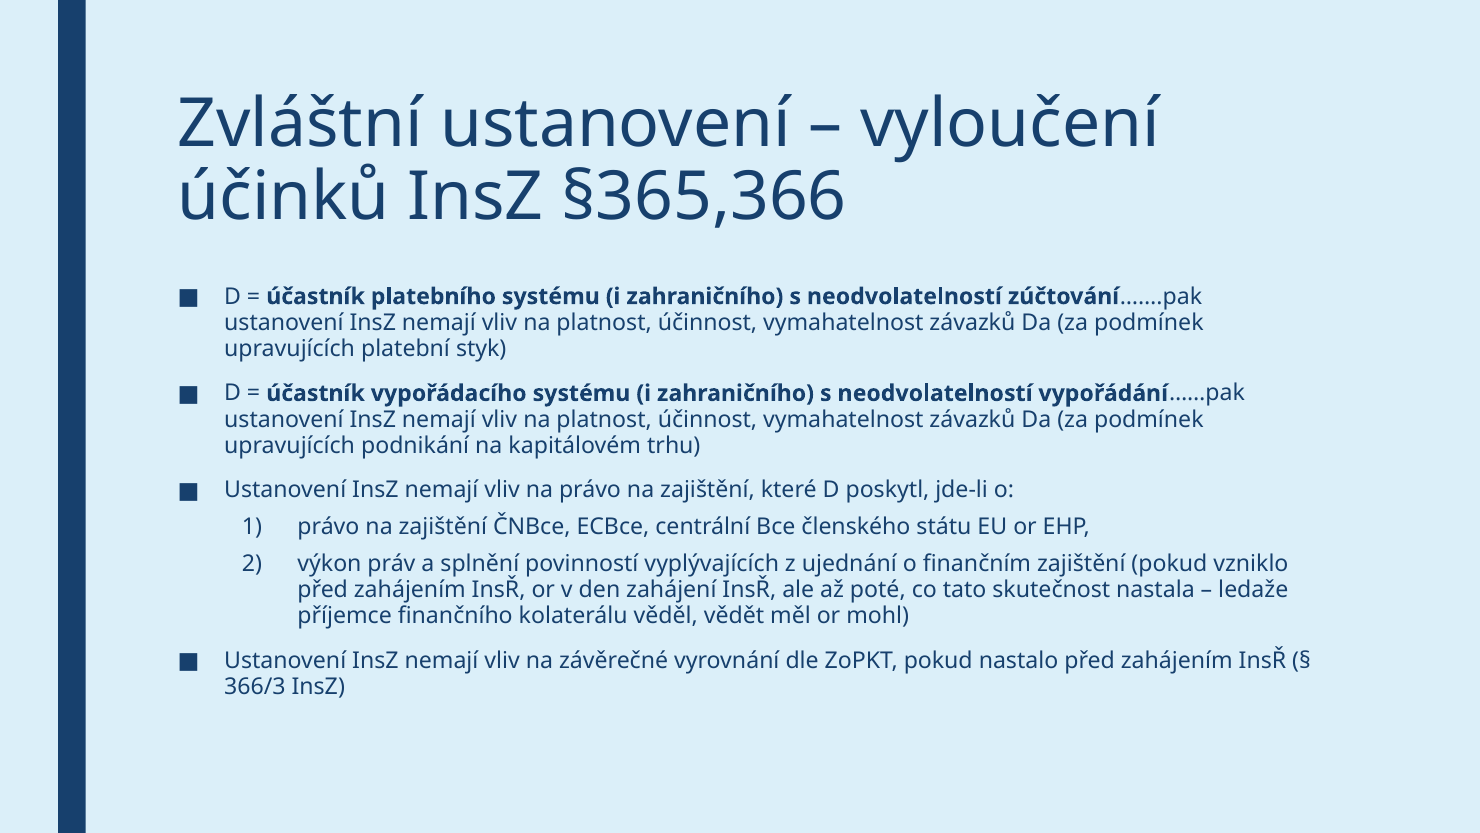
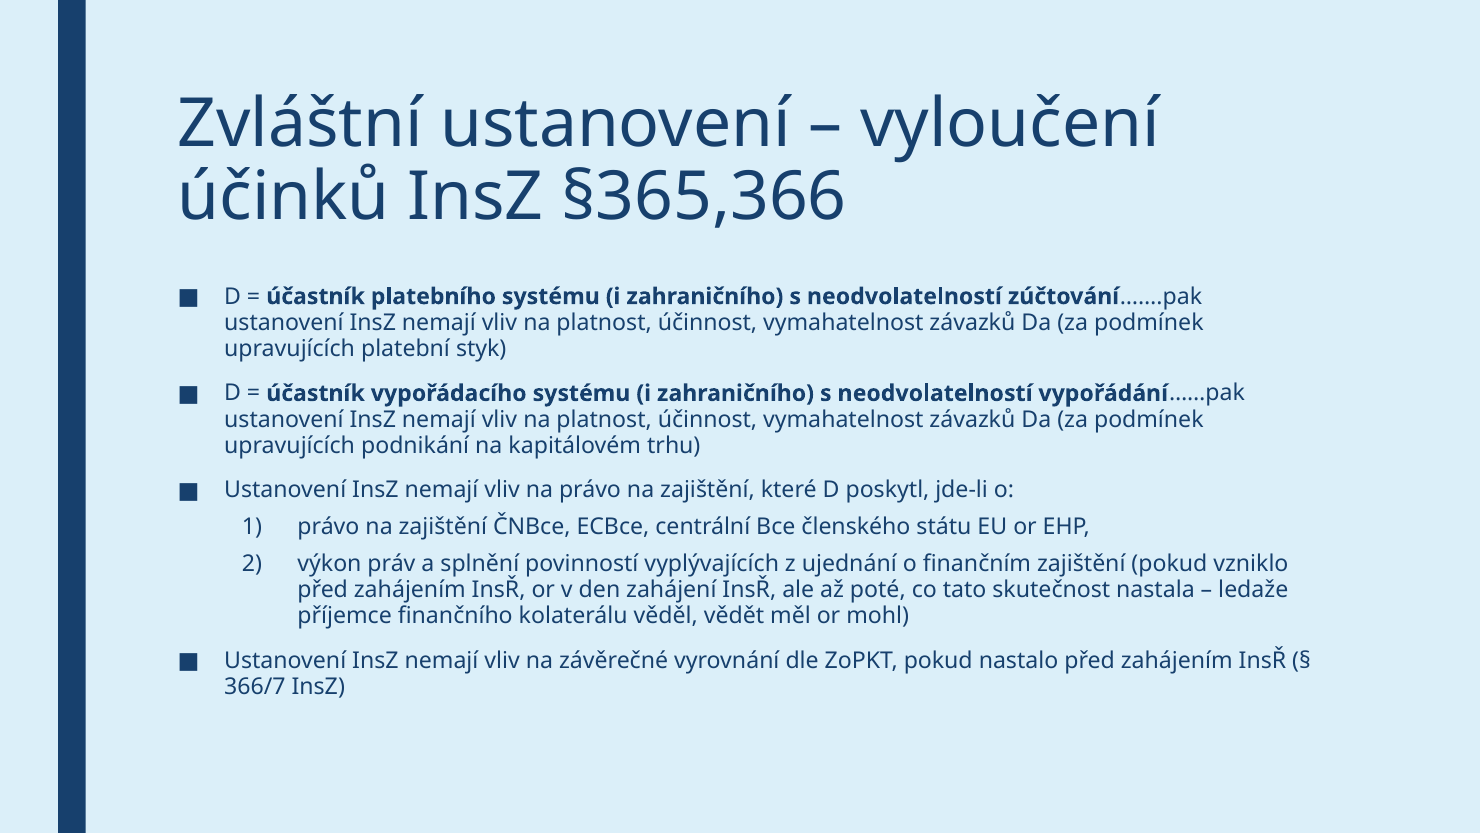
366/3: 366/3 -> 366/7 (255, 687)
